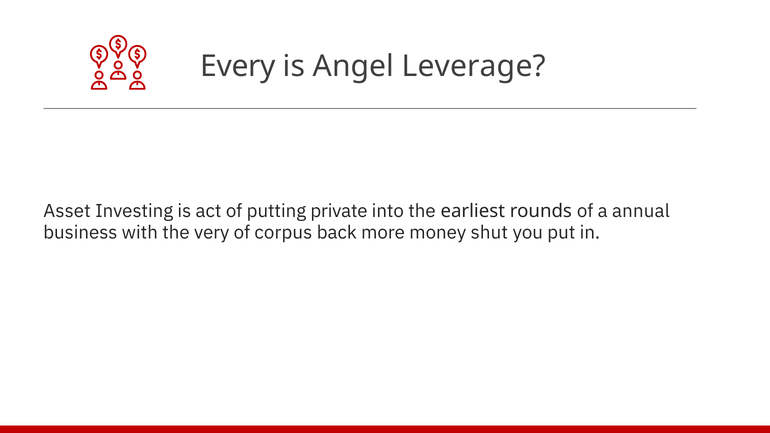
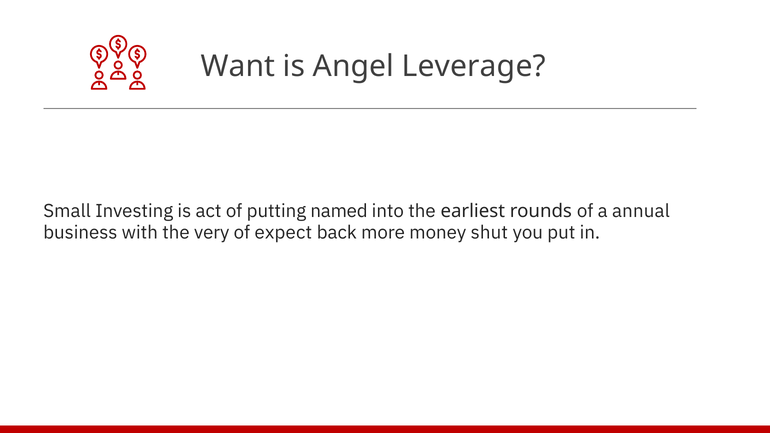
Every: Every -> Want (238, 66)
Asset: Asset -> Small (67, 211)
private: private -> named (339, 211)
corpus: corpus -> expect (283, 233)
